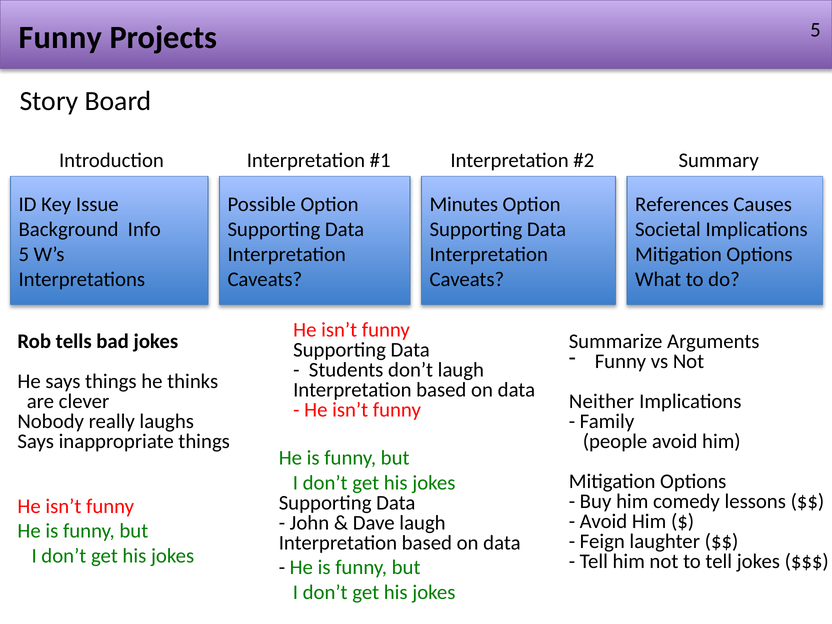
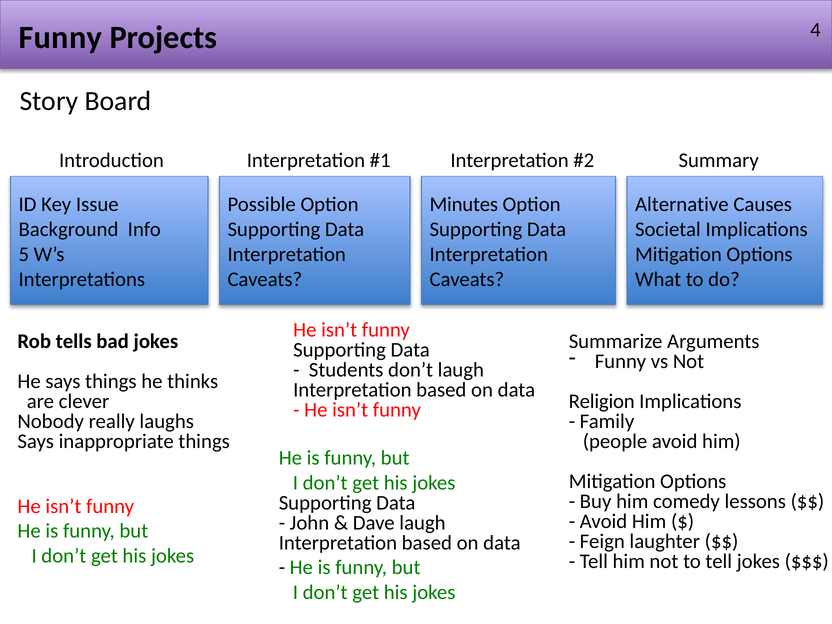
Projects 5: 5 -> 4 (815, 30)
References: References -> Alternative (682, 204)
Neither: Neither -> Religion (602, 401)
